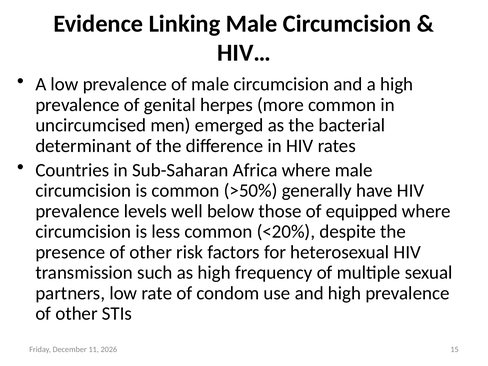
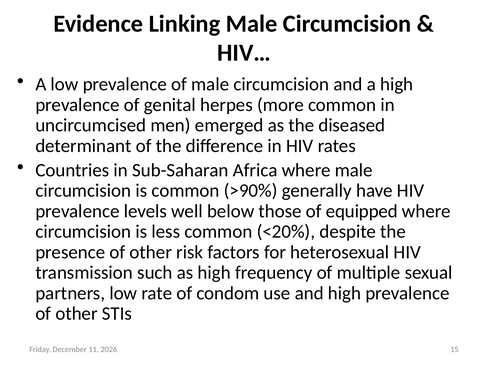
bacterial: bacterial -> diseased (352, 125)
>50%: >50% -> >90% (251, 191)
